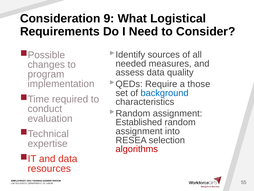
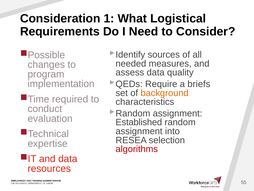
9: 9 -> 1 (109, 19)
those: those -> briefs (199, 84)
background colour: blue -> orange (165, 93)
